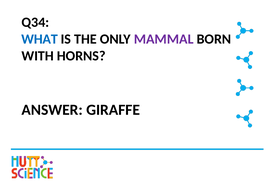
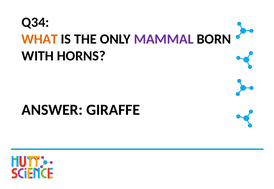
WHAT colour: blue -> orange (40, 39)
